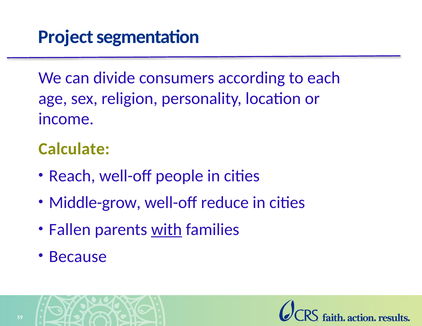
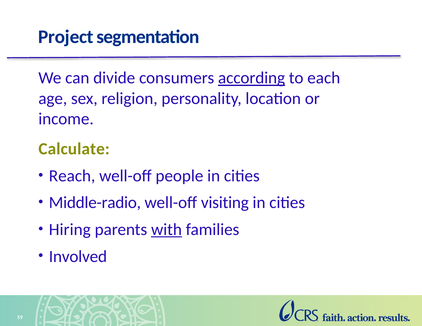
according underline: none -> present (252, 78)
Middle-grow: Middle-grow -> Middle-radio (95, 203)
reduce: reduce -> visiting (225, 203)
Fallen: Fallen -> Hiring (70, 230)
Because: Because -> Involved (78, 256)
